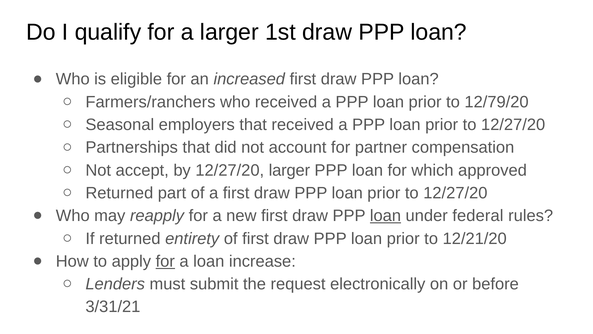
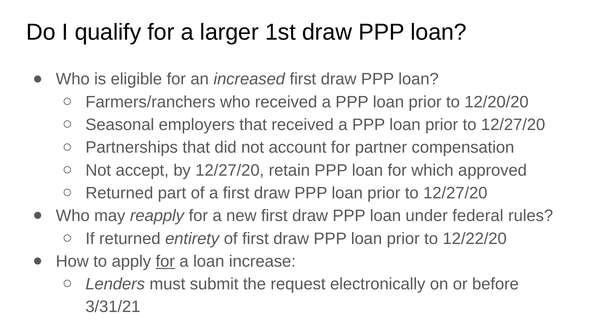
12/79/20: 12/79/20 -> 12/20/20 (497, 102)
12/27/20 larger: larger -> retain (289, 170)
loan underline: present -> none (385, 216)
12/21/20: 12/21/20 -> 12/22/20 (475, 238)
